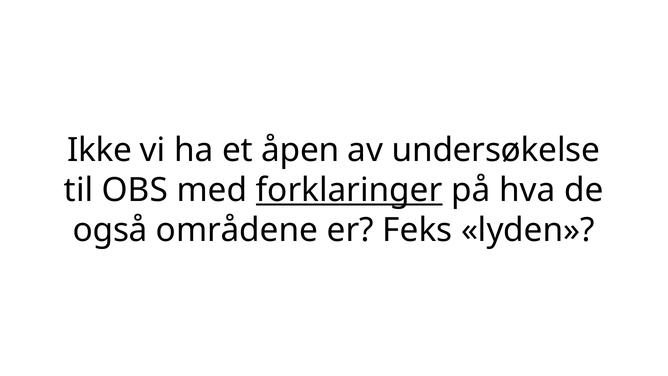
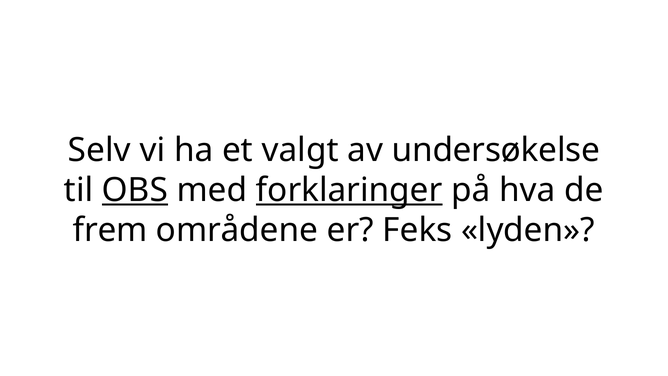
Ikke: Ikke -> Selv (99, 150)
åpen: åpen -> valgt (300, 150)
OBS underline: none -> present (135, 190)
også: også -> frem (110, 230)
